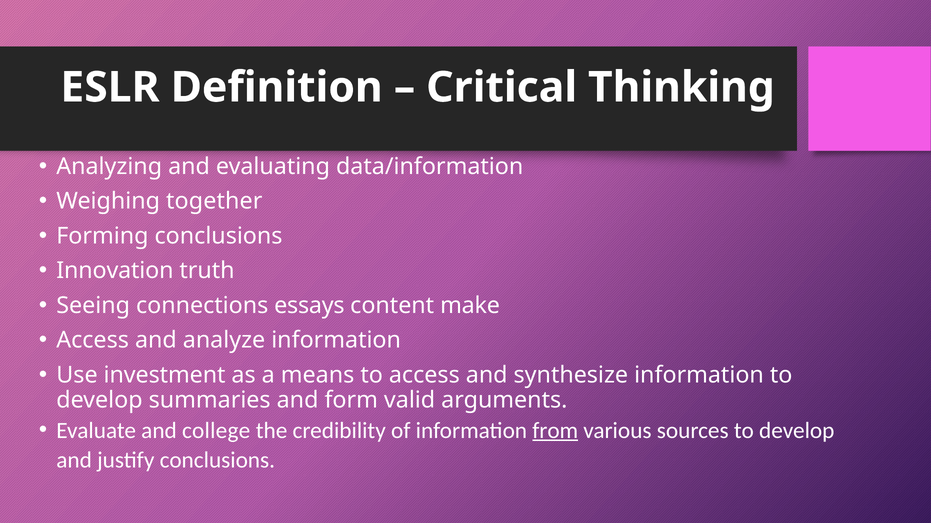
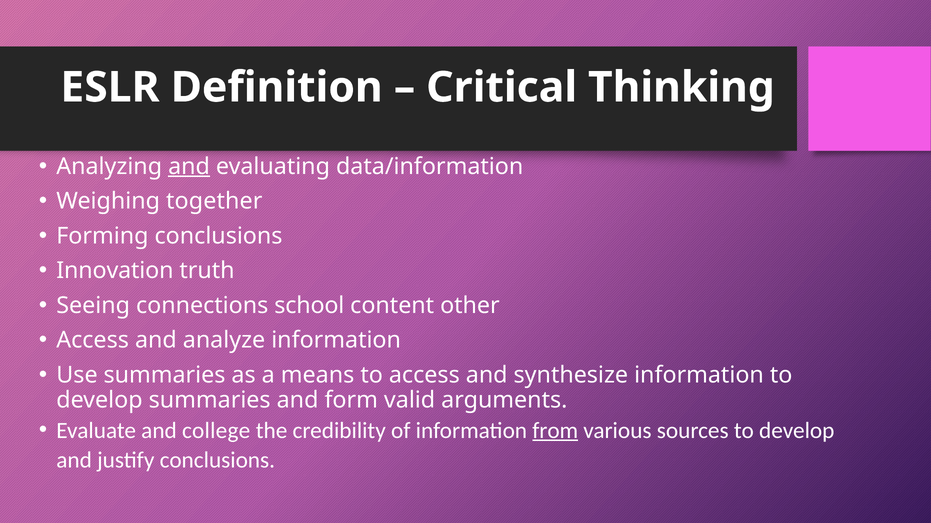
and underline: none -> present (189, 167)
essays: essays -> school (309, 306)
make: make -> other (470, 306)
Use investment: investment -> summaries (165, 376)
